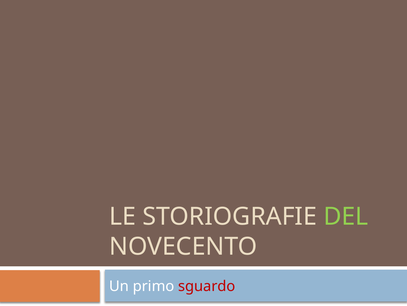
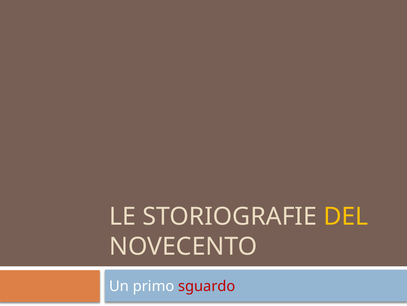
DEL colour: light green -> yellow (346, 216)
